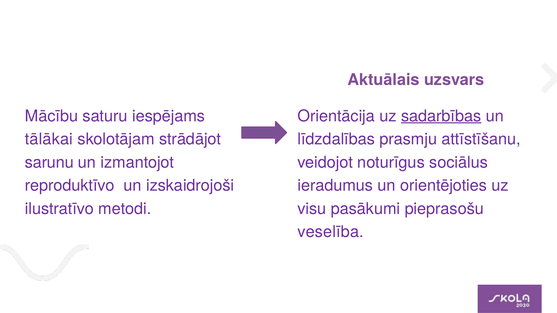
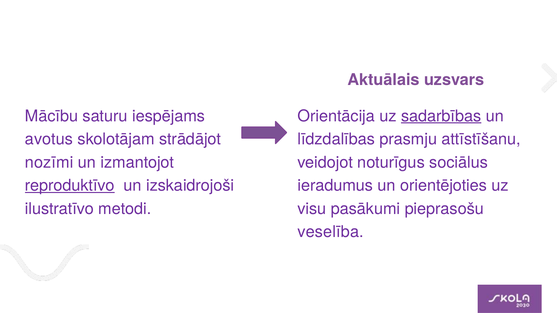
tālākai: tālākai -> avotus (49, 139)
sarunu: sarunu -> nozīmi (49, 162)
reproduktīvo underline: none -> present (70, 186)
